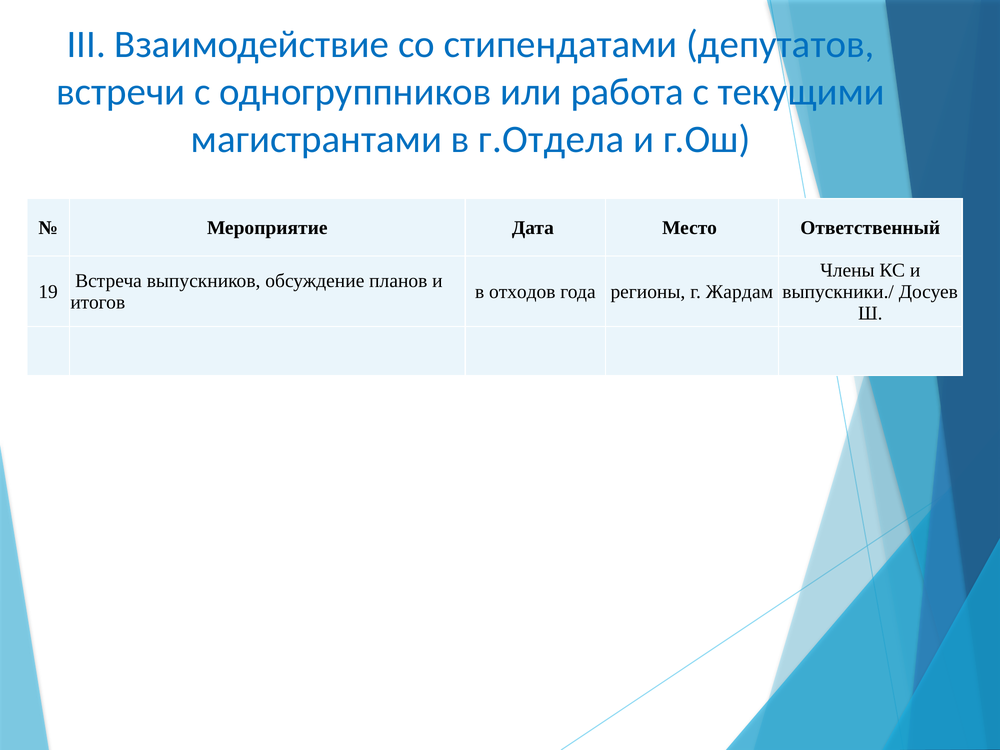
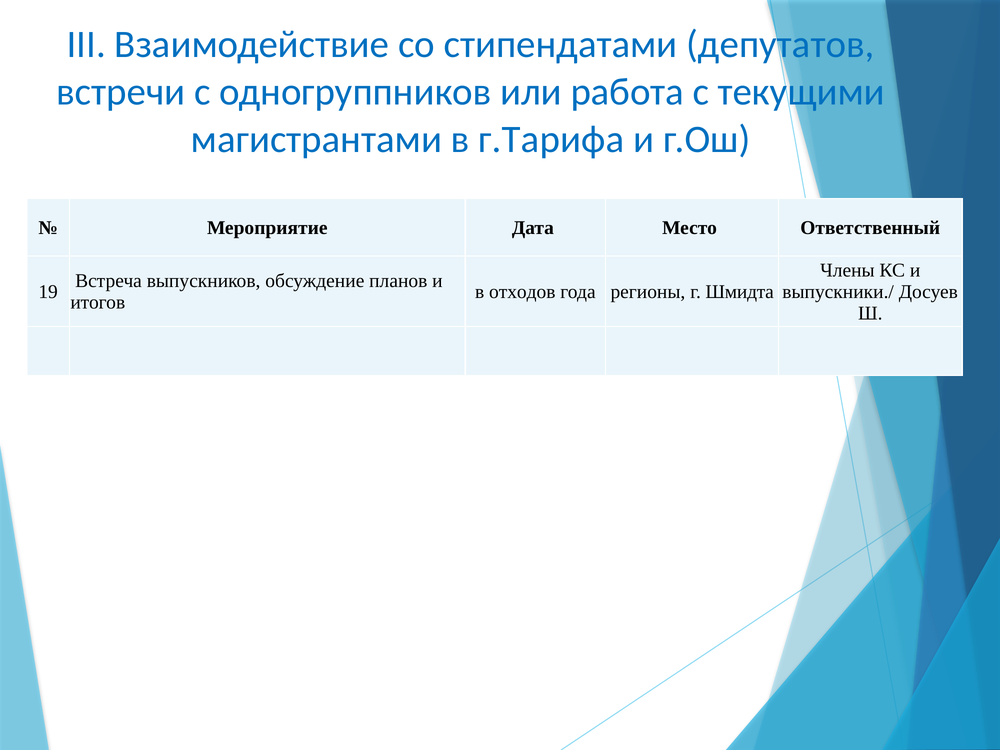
г.Отдела: г.Отдела -> г.Тарифа (551, 139)
Жардам: Жардам -> Шмидта (740, 292)
